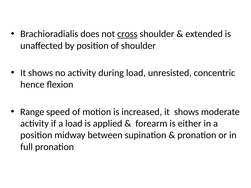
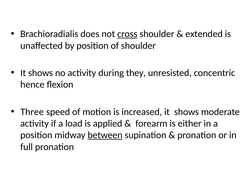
during load: load -> they (136, 73)
Range: Range -> Three (32, 112)
between underline: none -> present (105, 135)
